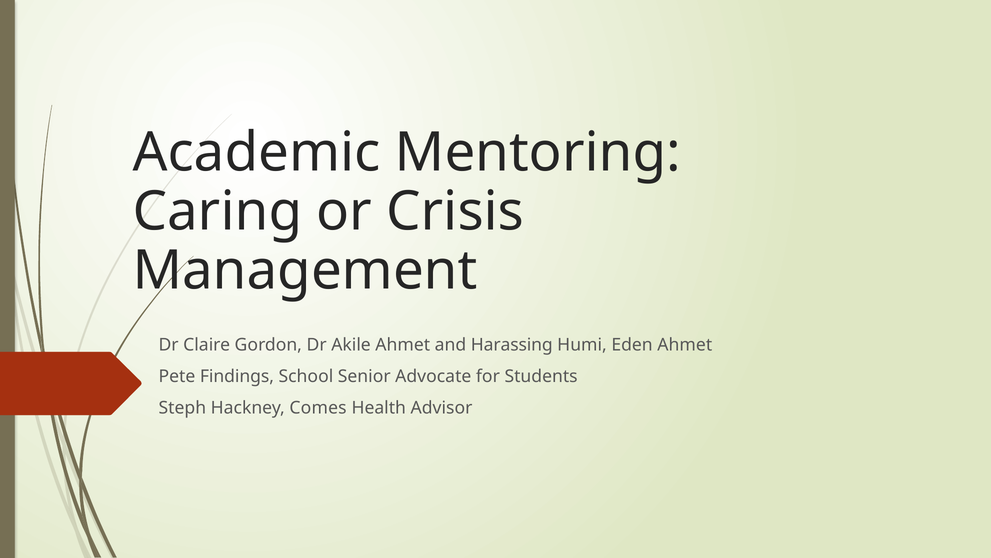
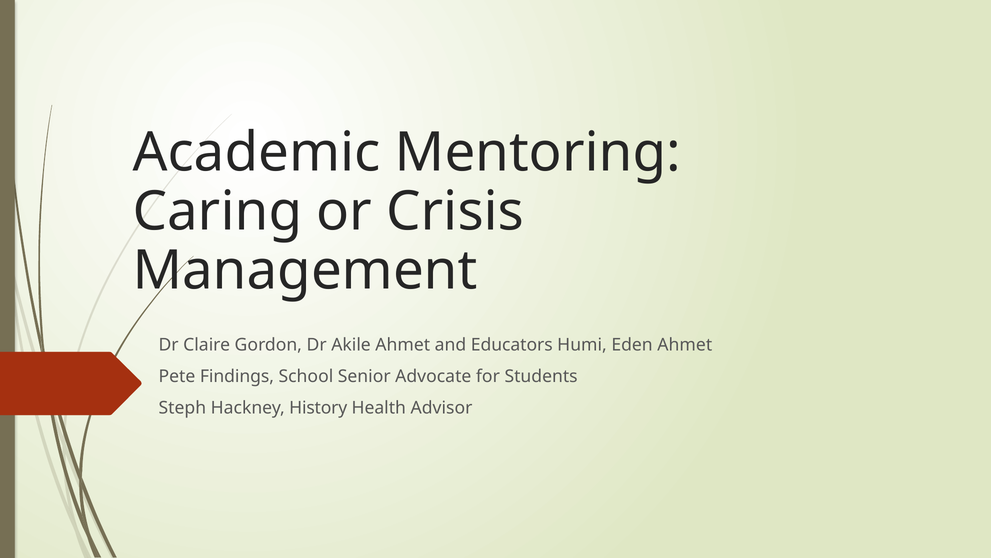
Harassing: Harassing -> Educators (512, 345)
Comes: Comes -> History (318, 407)
